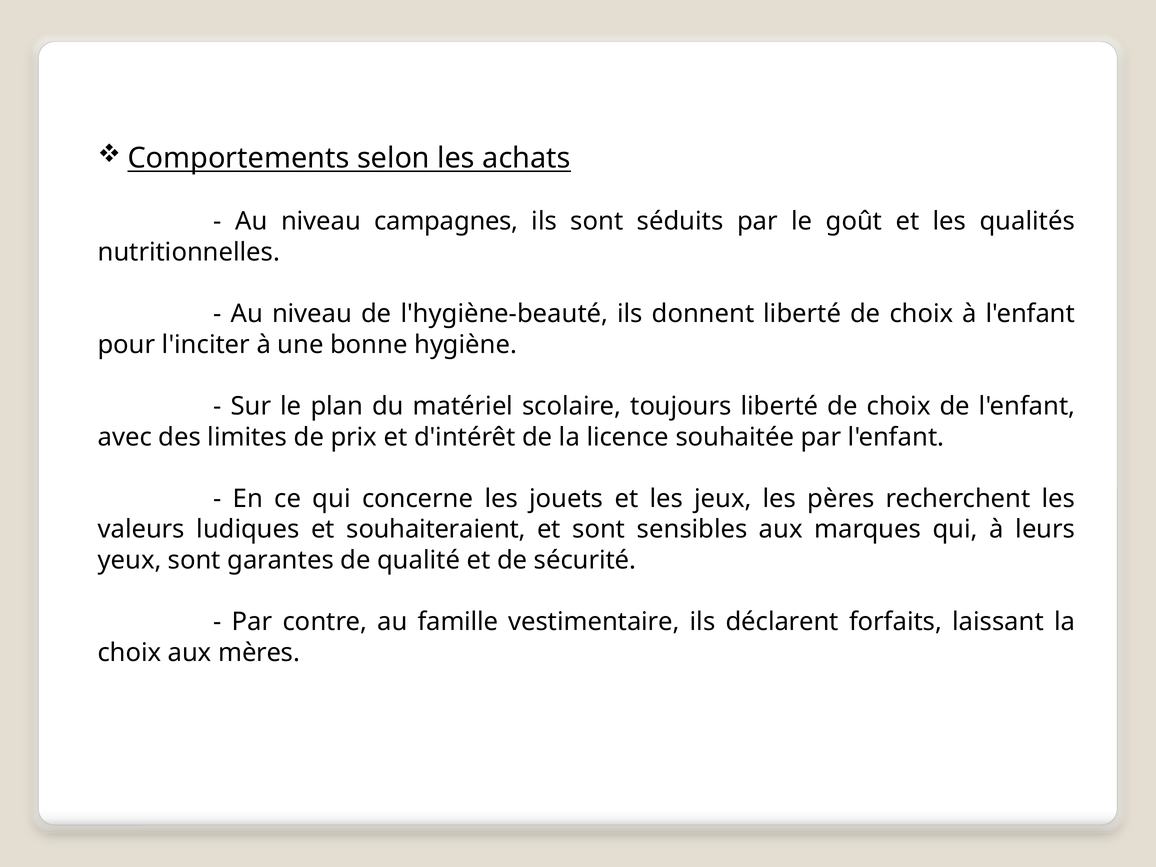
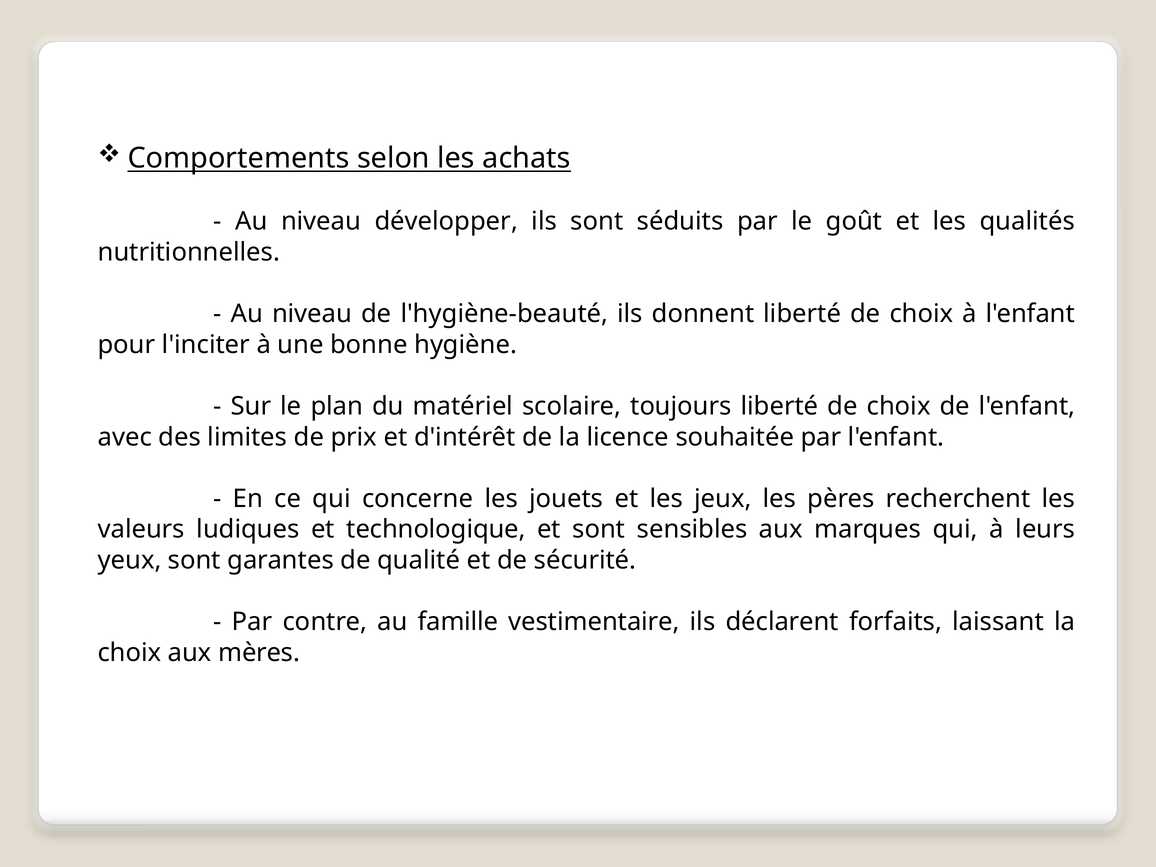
campagnes: campagnes -> développer (446, 221)
souhaiteraient: souhaiteraient -> technologique (436, 530)
